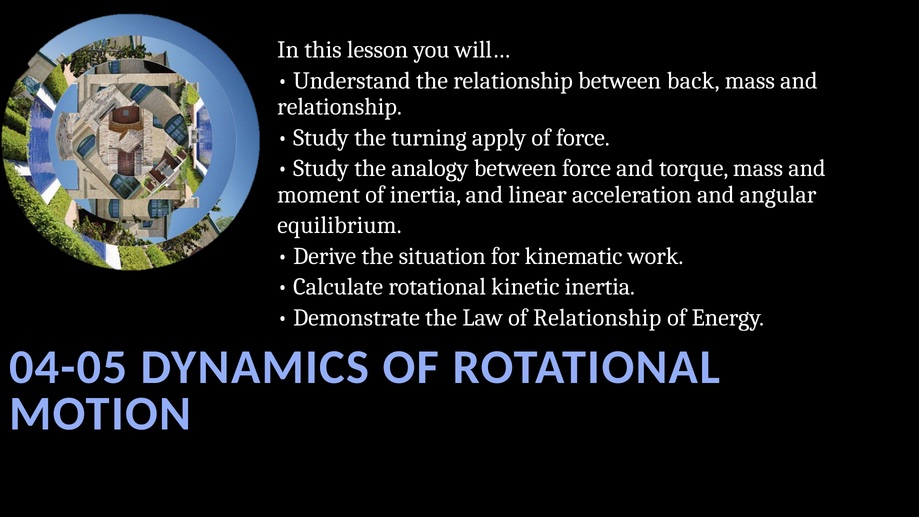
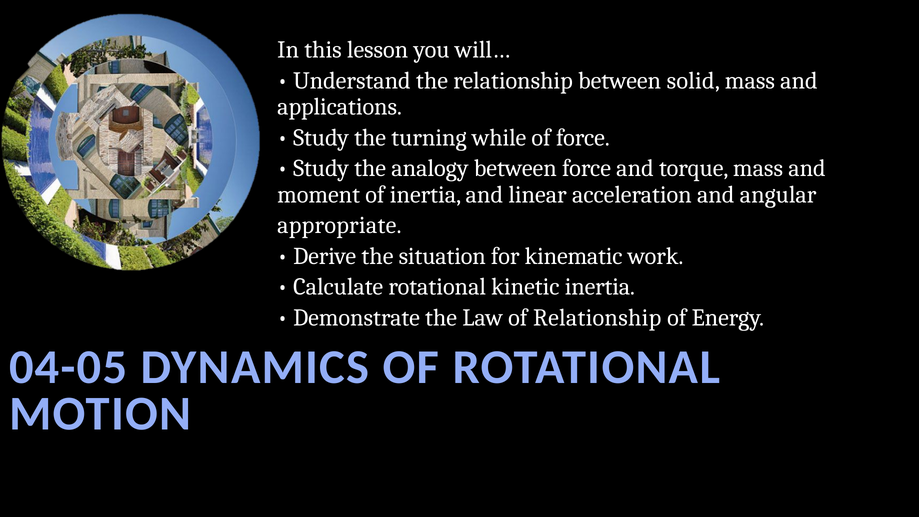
back: back -> solid (693, 81)
relationship: relationship -> applications (340, 107)
apply: apply -> while (499, 138)
equilibrium: equilibrium -> appropriate (339, 225)
